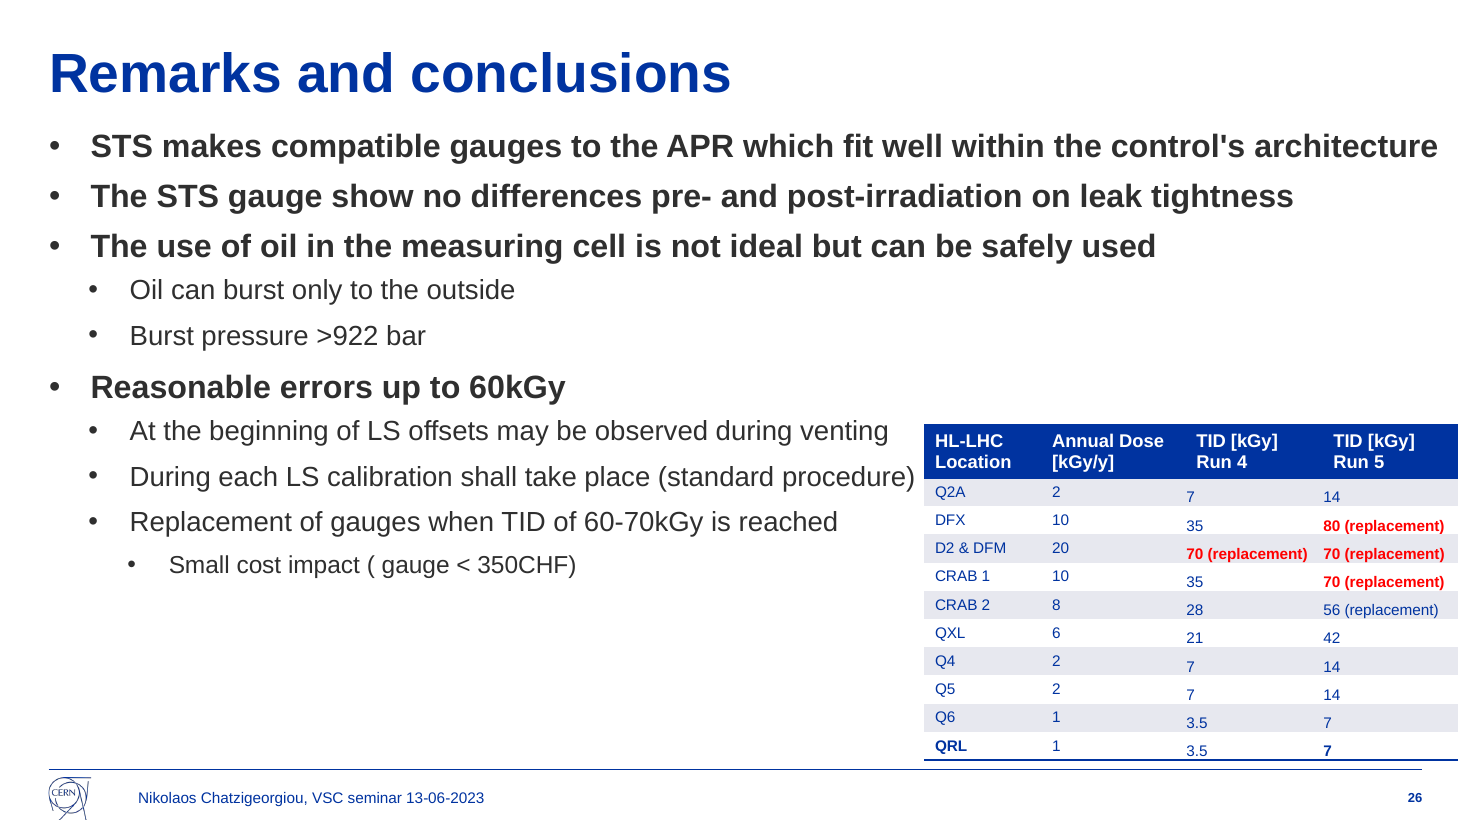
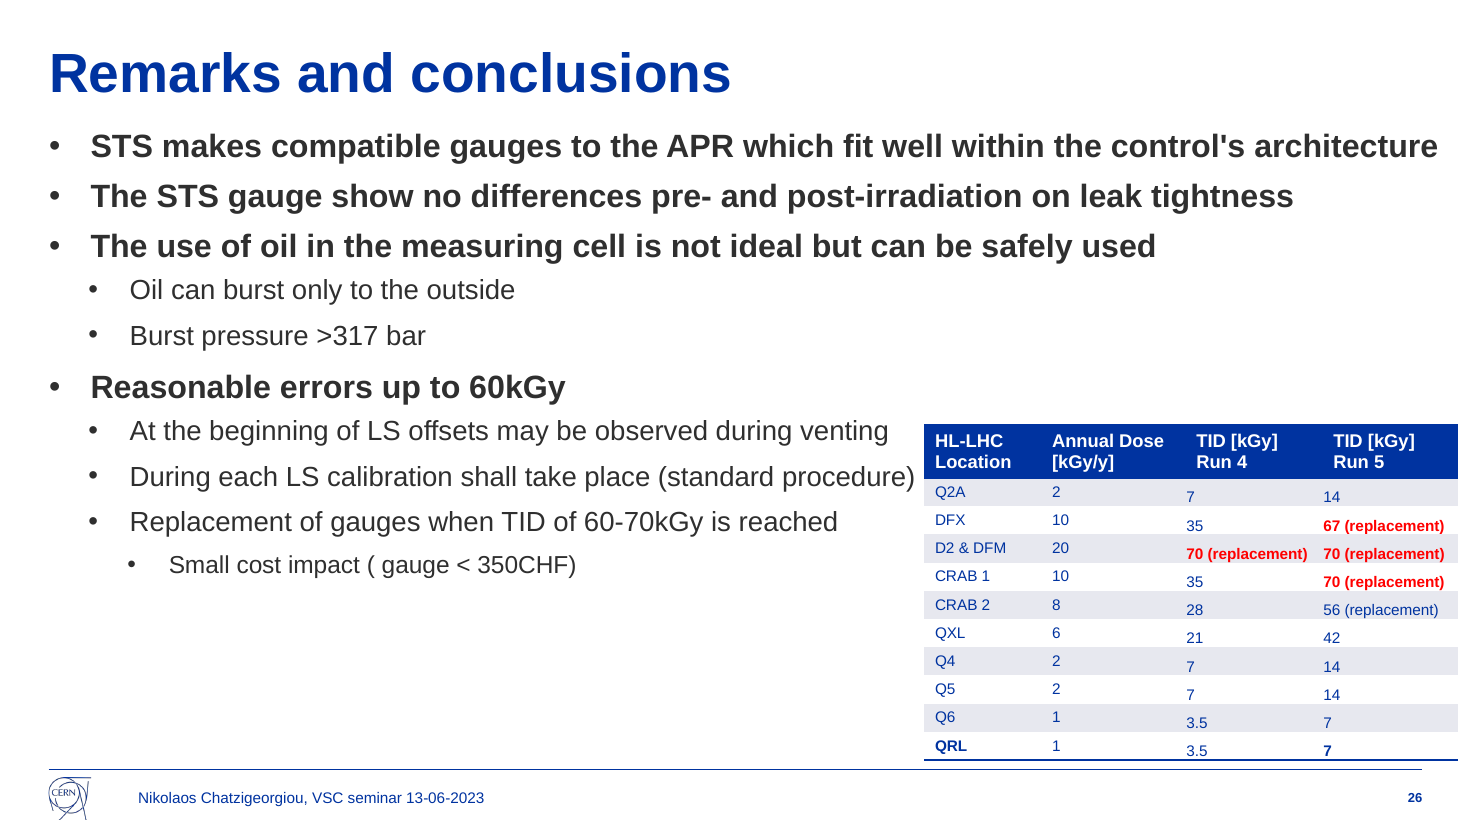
>922: >922 -> >317 (347, 336)
80: 80 -> 67 (1332, 526)
